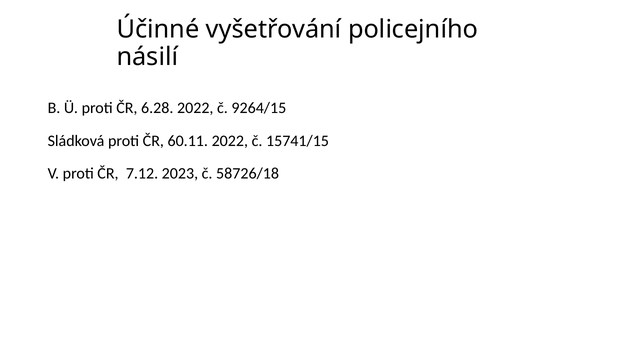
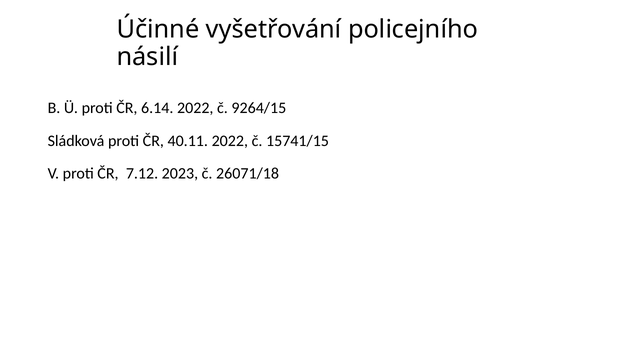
6.28: 6.28 -> 6.14 (157, 108)
60.11: 60.11 -> 40.11 (188, 141)
58726/18: 58726/18 -> 26071/18 (248, 173)
